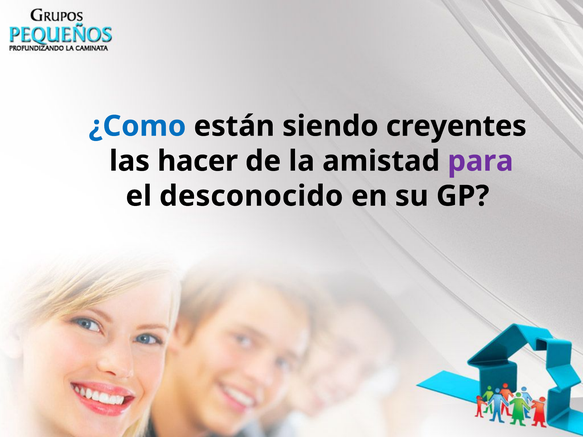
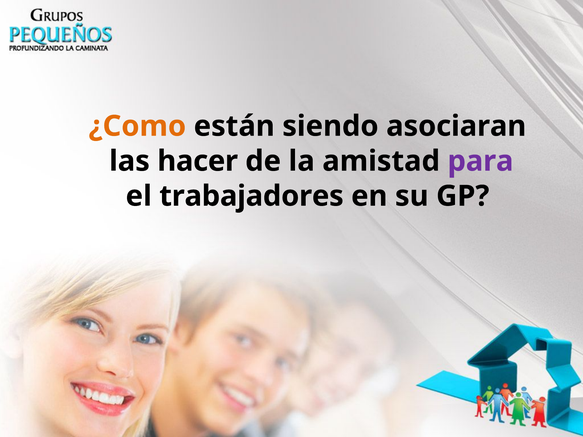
¿Como colour: blue -> orange (137, 126)
creyentes: creyentes -> asociaran (456, 126)
desconocido: desconocido -> trabajadores (252, 196)
